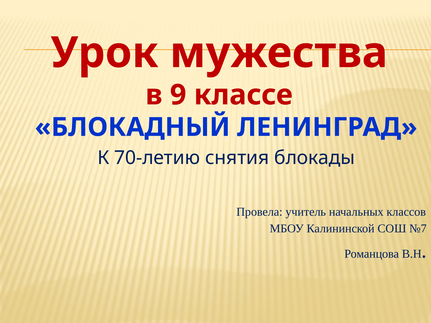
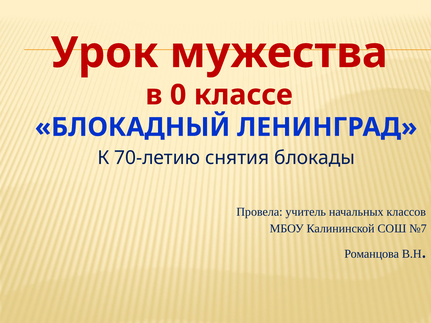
9: 9 -> 0 (178, 95)
